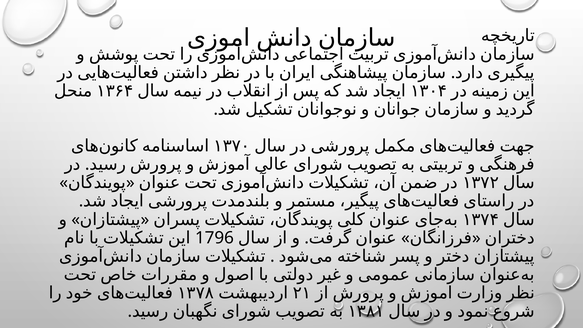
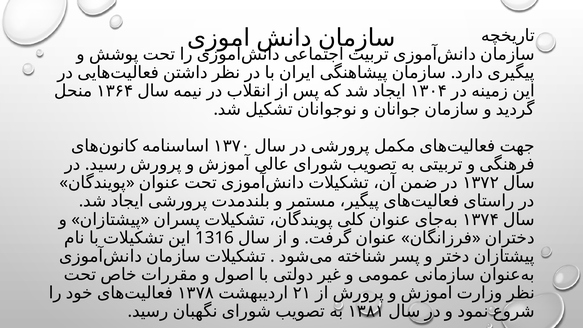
1796: 1796 -> 1316 (214, 238)
